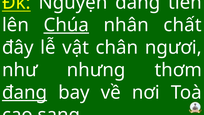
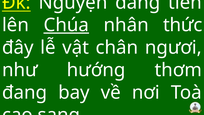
chất: chất -> thức (183, 25)
nhưng: nhưng -> hướng (96, 70)
đang underline: present -> none (25, 92)
